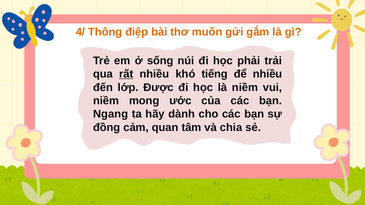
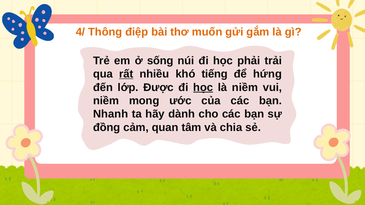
để nhiều: nhiều -> hứng (267, 74)
học underline: none -> present (203, 87)
Ngang: Ngang -> Nhanh (111, 114)
